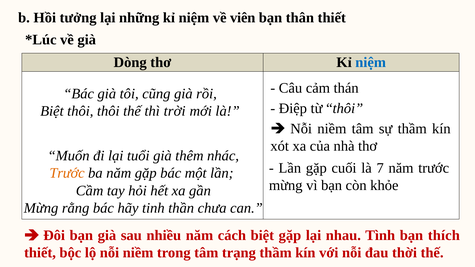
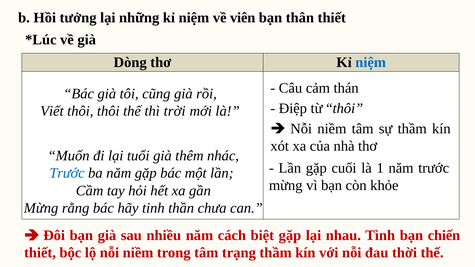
Biệt: Biệt -> Viết (52, 111)
7: 7 -> 1 (380, 168)
Trước colour: orange -> blue (67, 173)
thích: thích -> chiến (444, 236)
